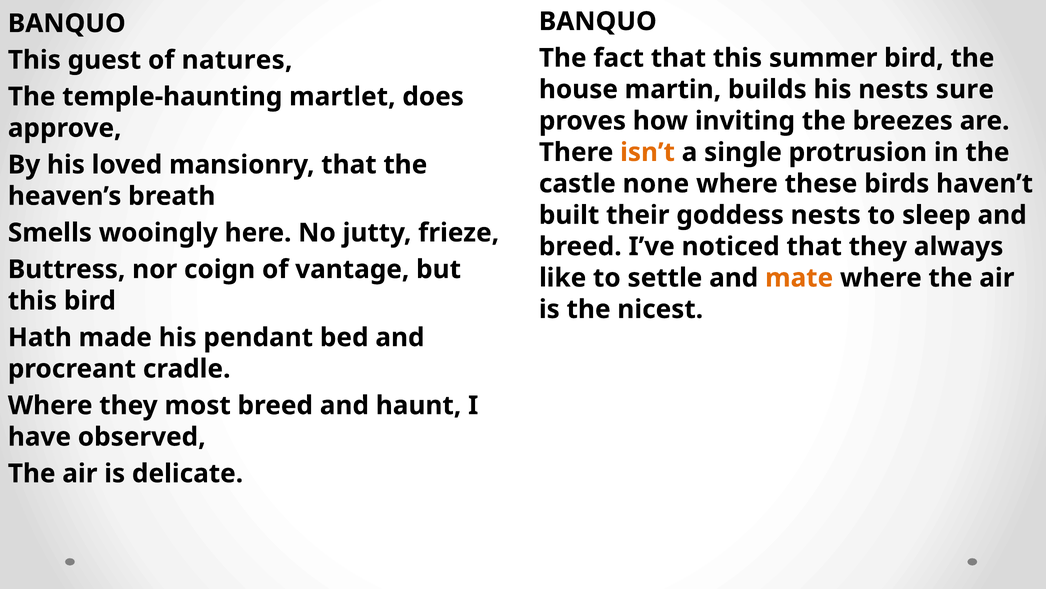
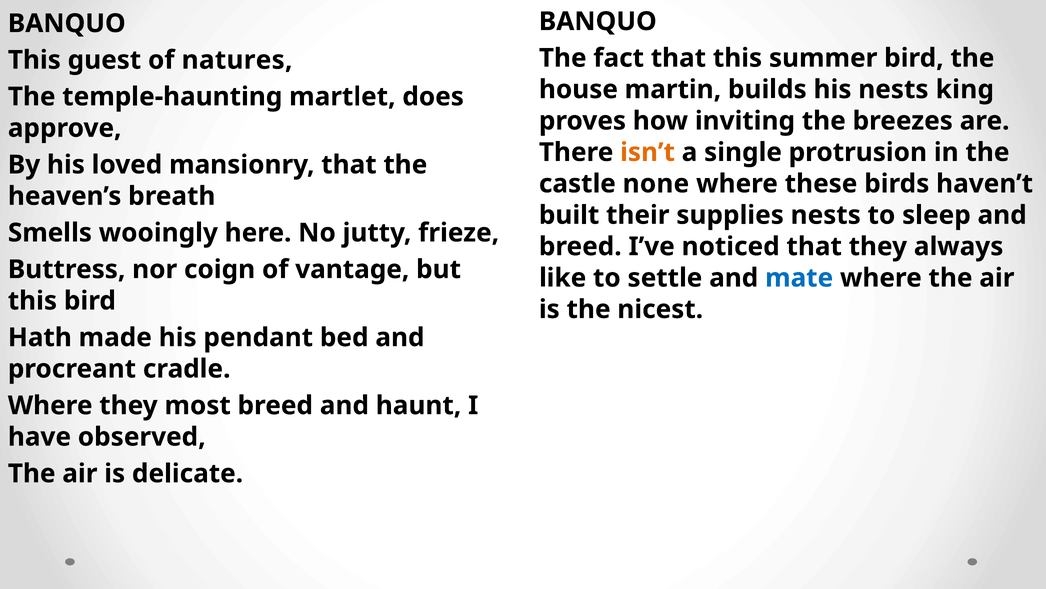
sure: sure -> king (965, 89)
goddess: goddess -> supplies (730, 215)
mate colour: orange -> blue (799, 278)
